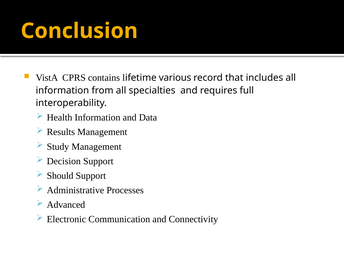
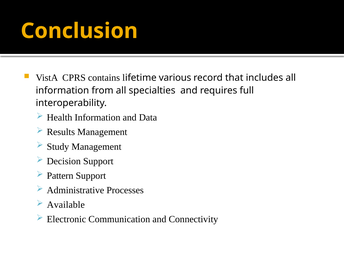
Should: Should -> Pattern (60, 176)
Advanced: Advanced -> Available (66, 205)
